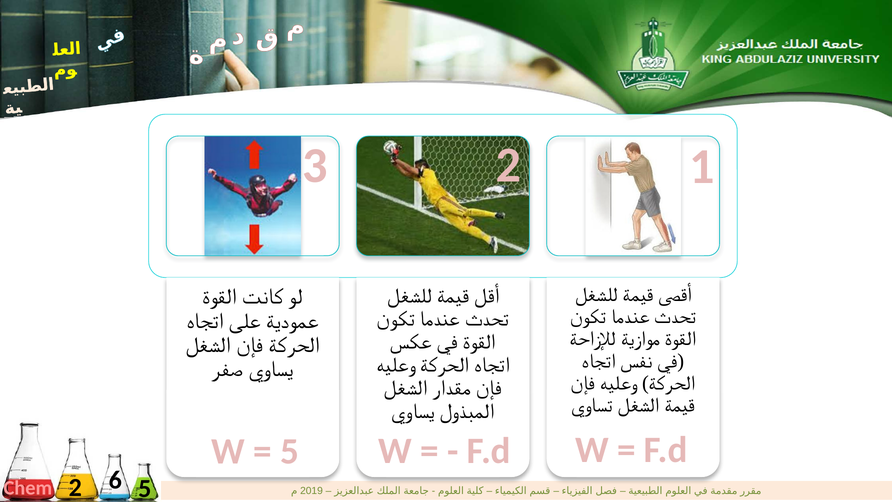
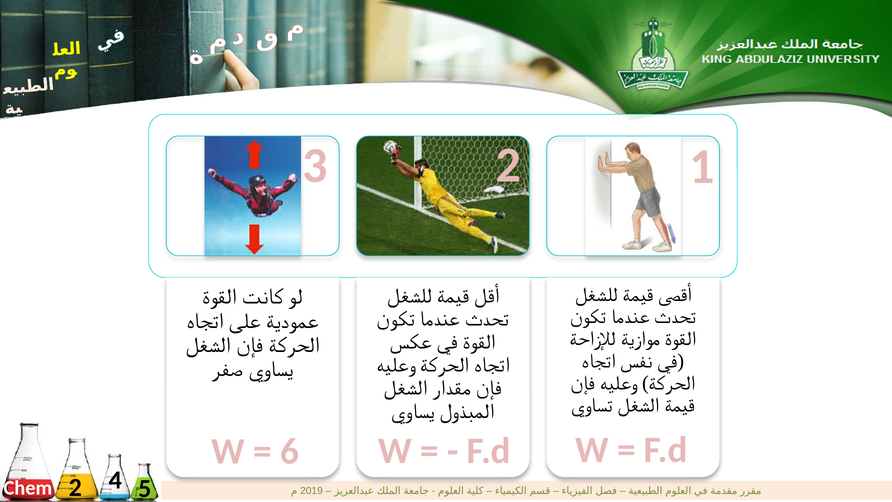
5: 5 -> 6 (289, 451)
6: 6 -> 4 (115, 480)
Chem colour: pink -> white (28, 488)
